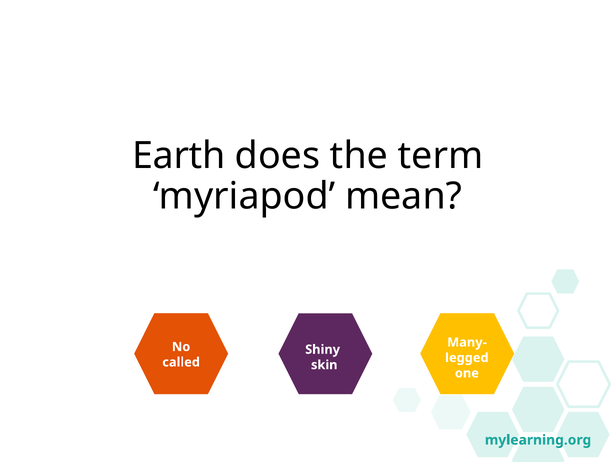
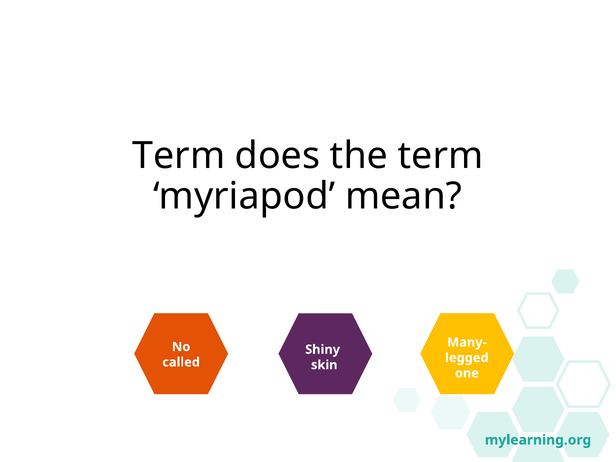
Earth: Earth -> Term (179, 156)
